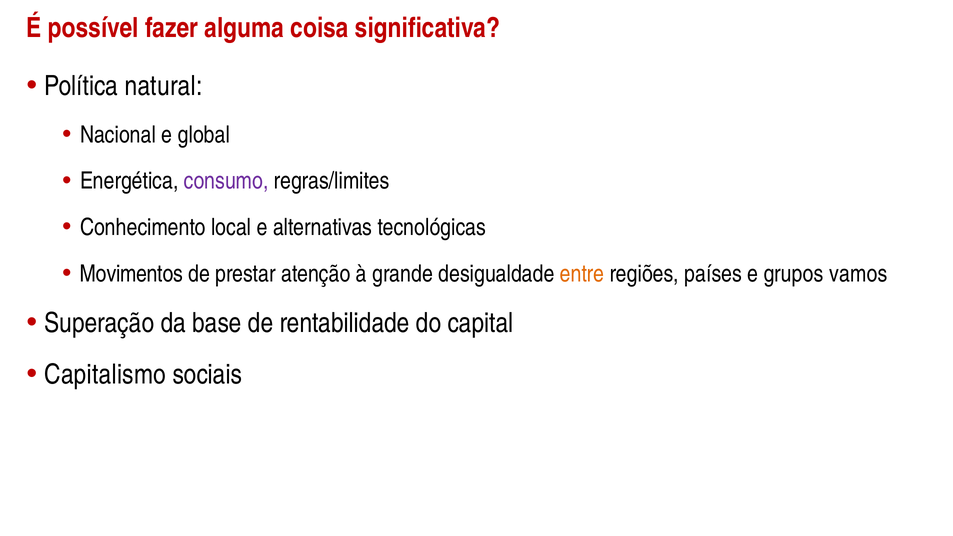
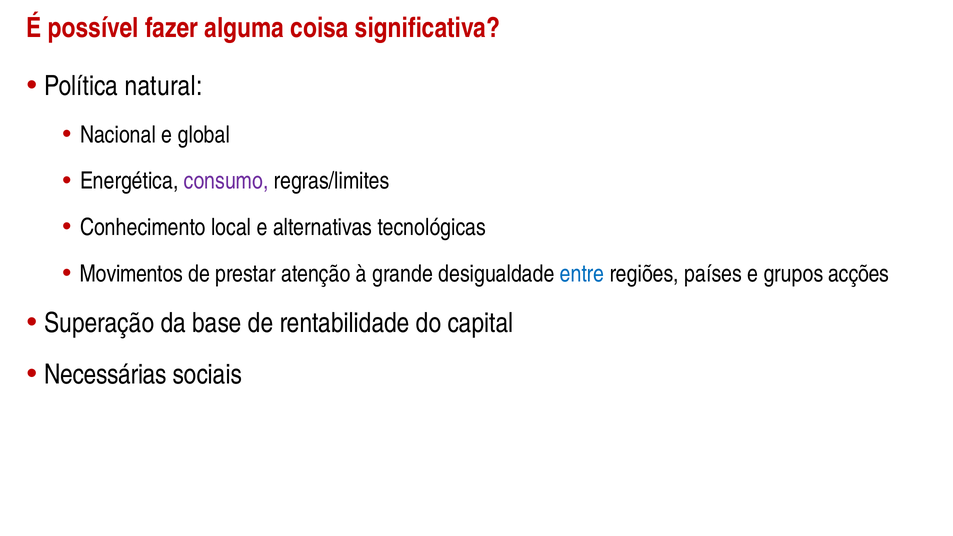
entre colour: orange -> blue (582, 274)
vamos: vamos -> acções (859, 274)
Capitalismo: Capitalismo -> Necessárias (105, 374)
